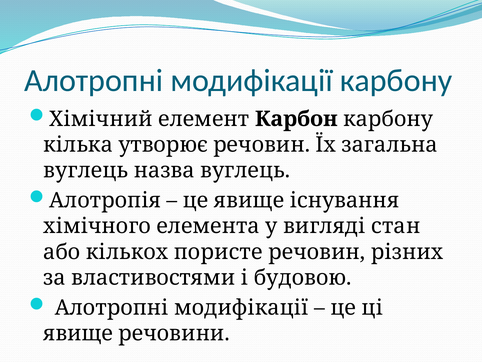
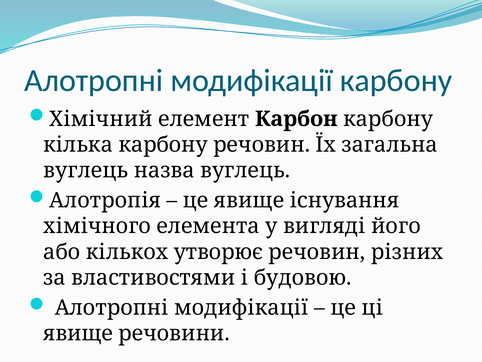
кілька утворює: утворює -> карбону (163, 144)
стан: стан -> його (396, 226)
пористе: пористе -> утворює (218, 252)
